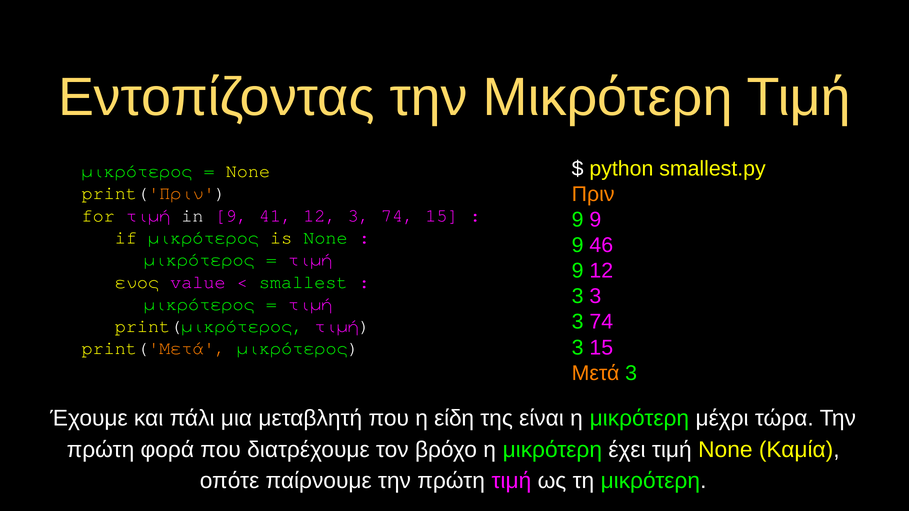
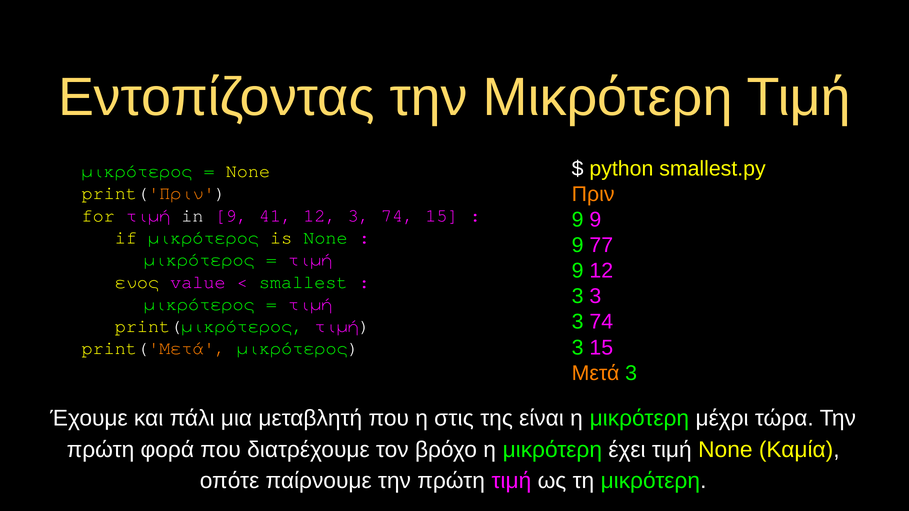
46: 46 -> 77 (601, 245)
είδη: είδη -> στις (454, 418)
